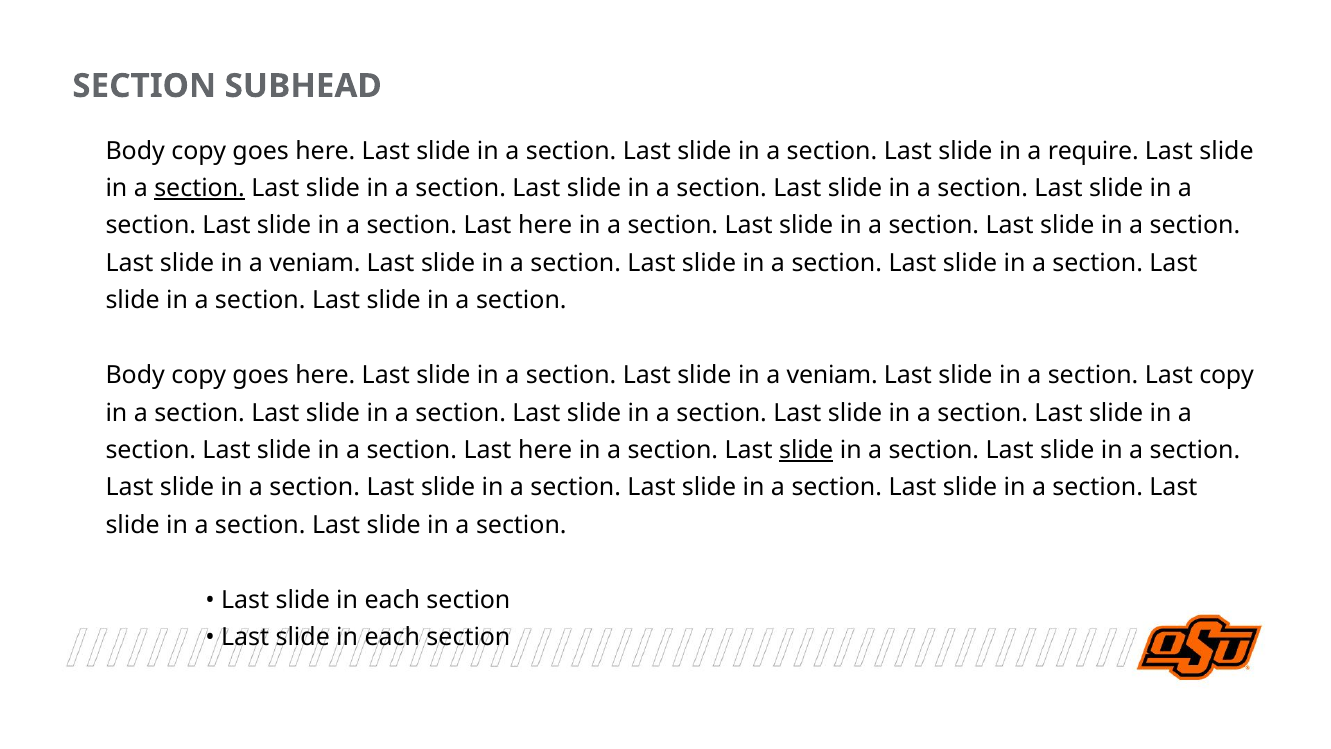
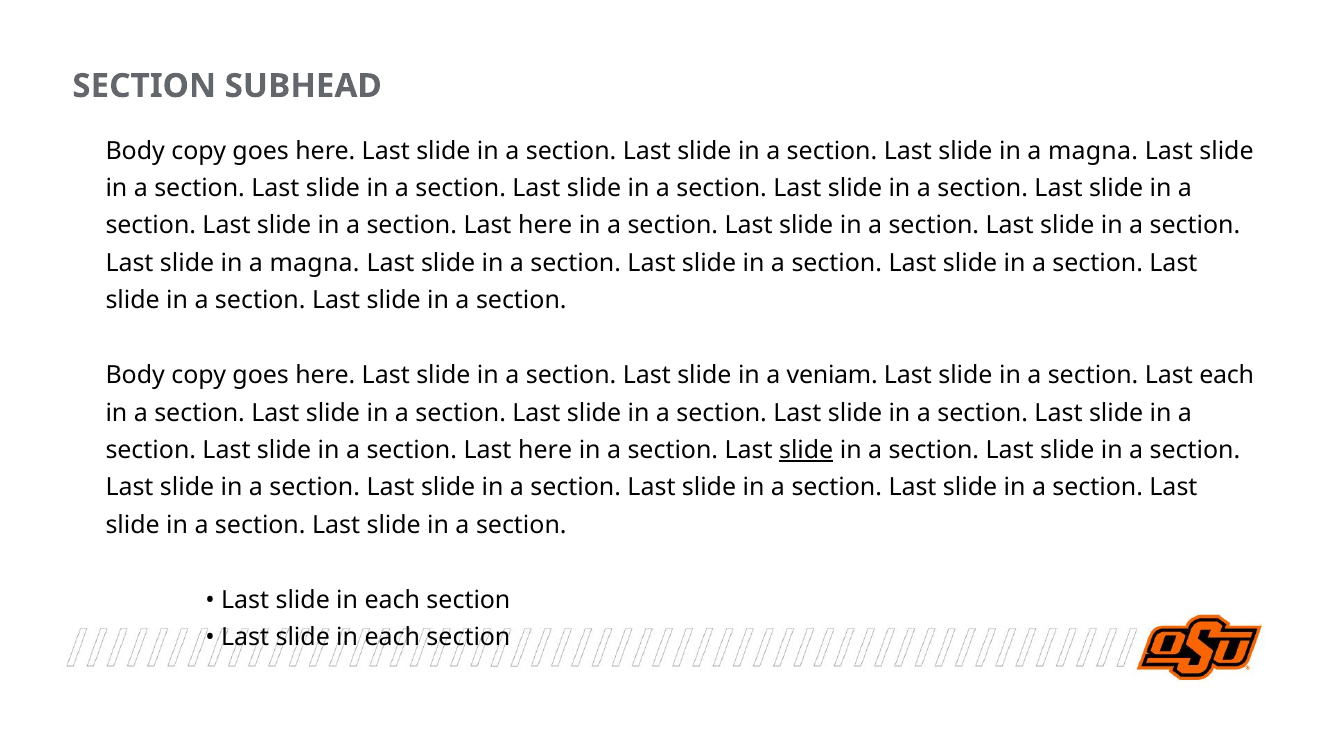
require: require -> magna (1093, 151)
section underline: present -> none (200, 188)
veniam: veniam -> magna (315, 263)
Last copy: copy -> each (1227, 375)
